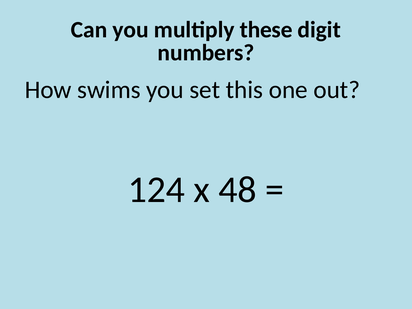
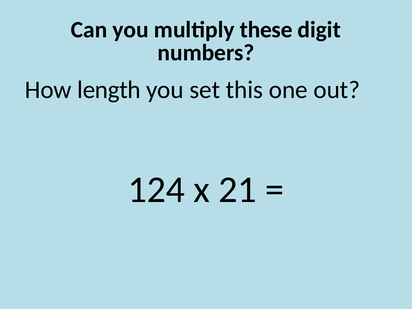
swims: swims -> length (109, 90)
48: 48 -> 21 (238, 190)
